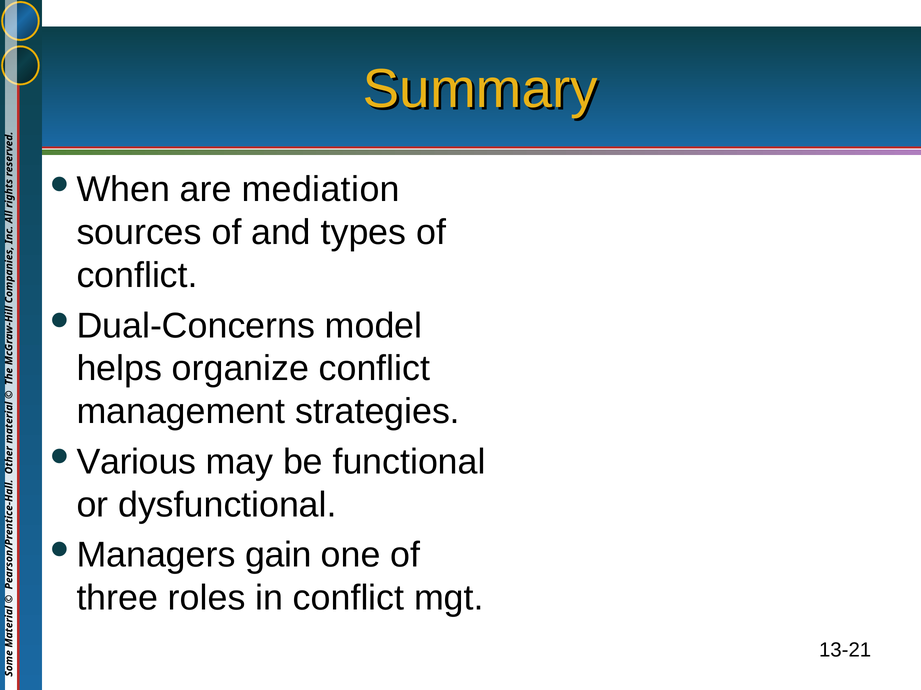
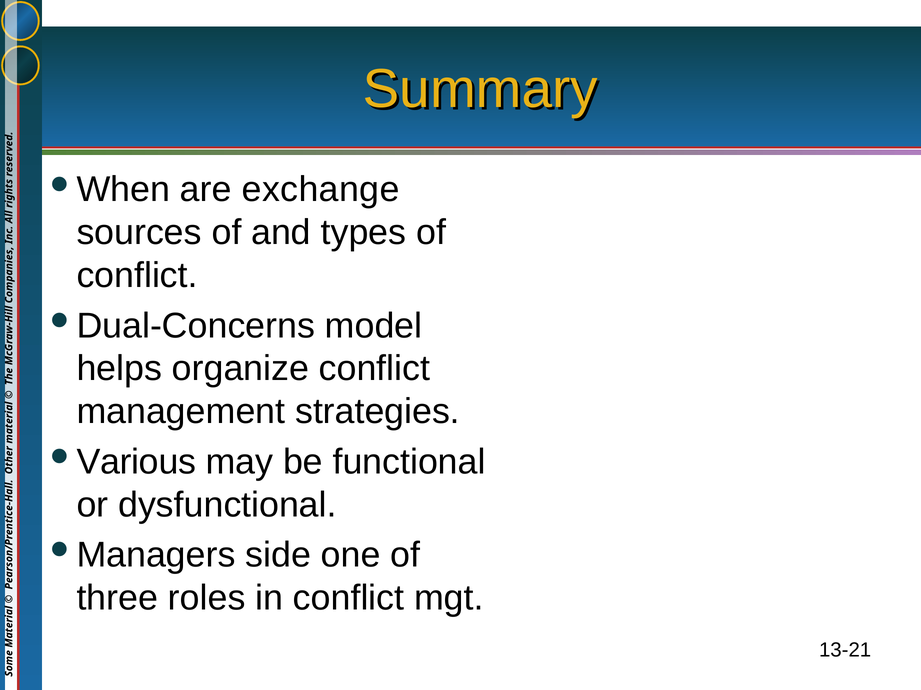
mediation: mediation -> exchange (321, 190)
gain: gain -> side (278, 555)
